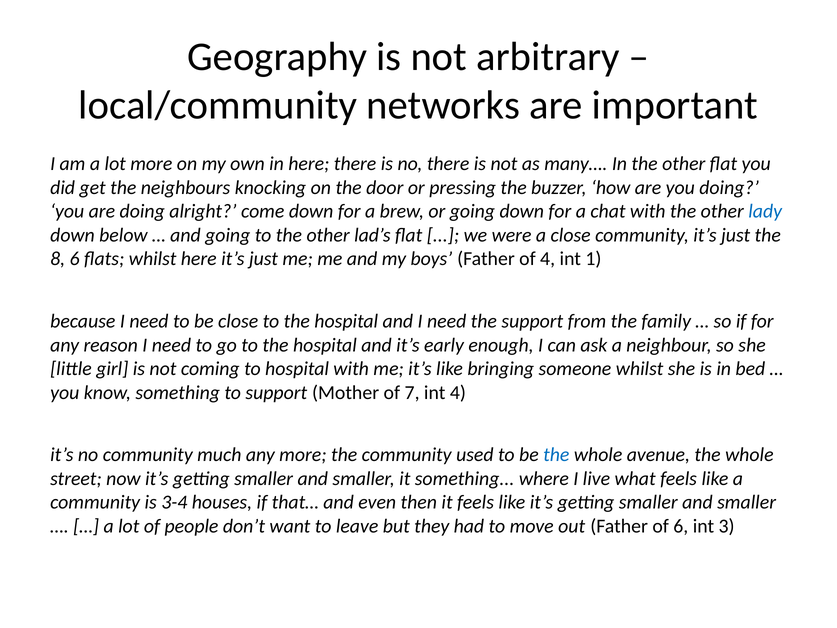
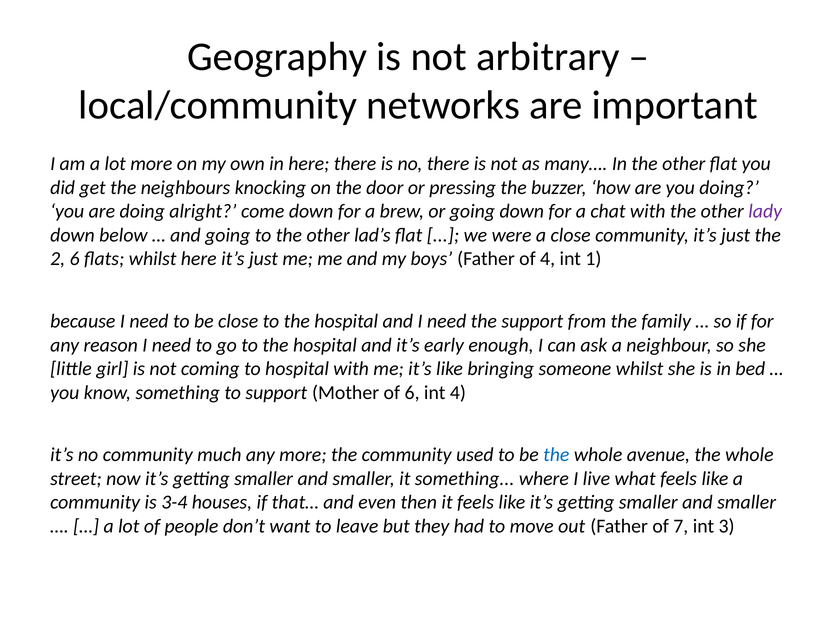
lady colour: blue -> purple (765, 211)
8: 8 -> 2 (58, 259)
of 7: 7 -> 6 (412, 392)
of 6: 6 -> 7 (681, 526)
